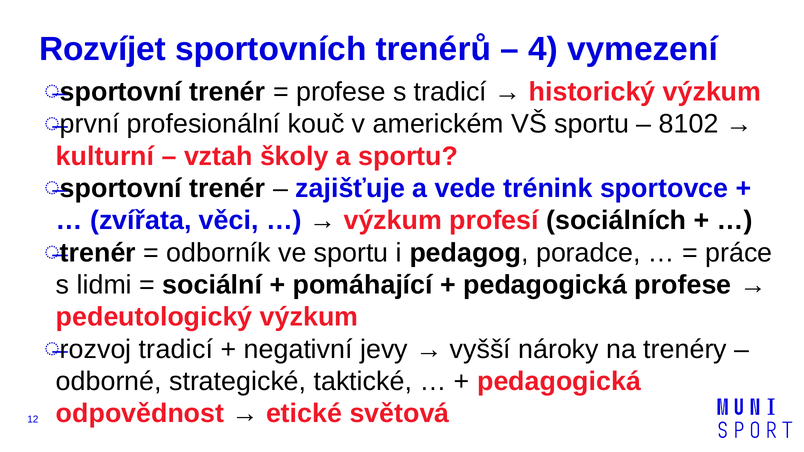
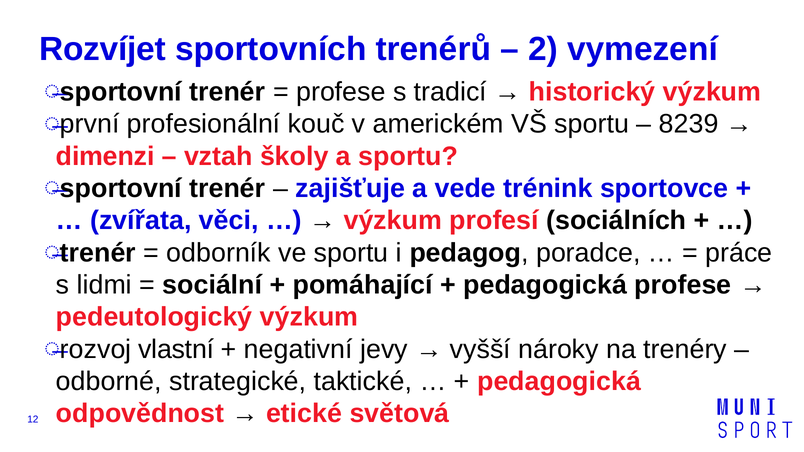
4: 4 -> 2 (543, 49)
8102: 8102 -> 8239 (689, 124)
kulturní: kulturní -> dimenzi (105, 156)
rozvoj tradicí: tradicí -> vlastní (176, 349)
